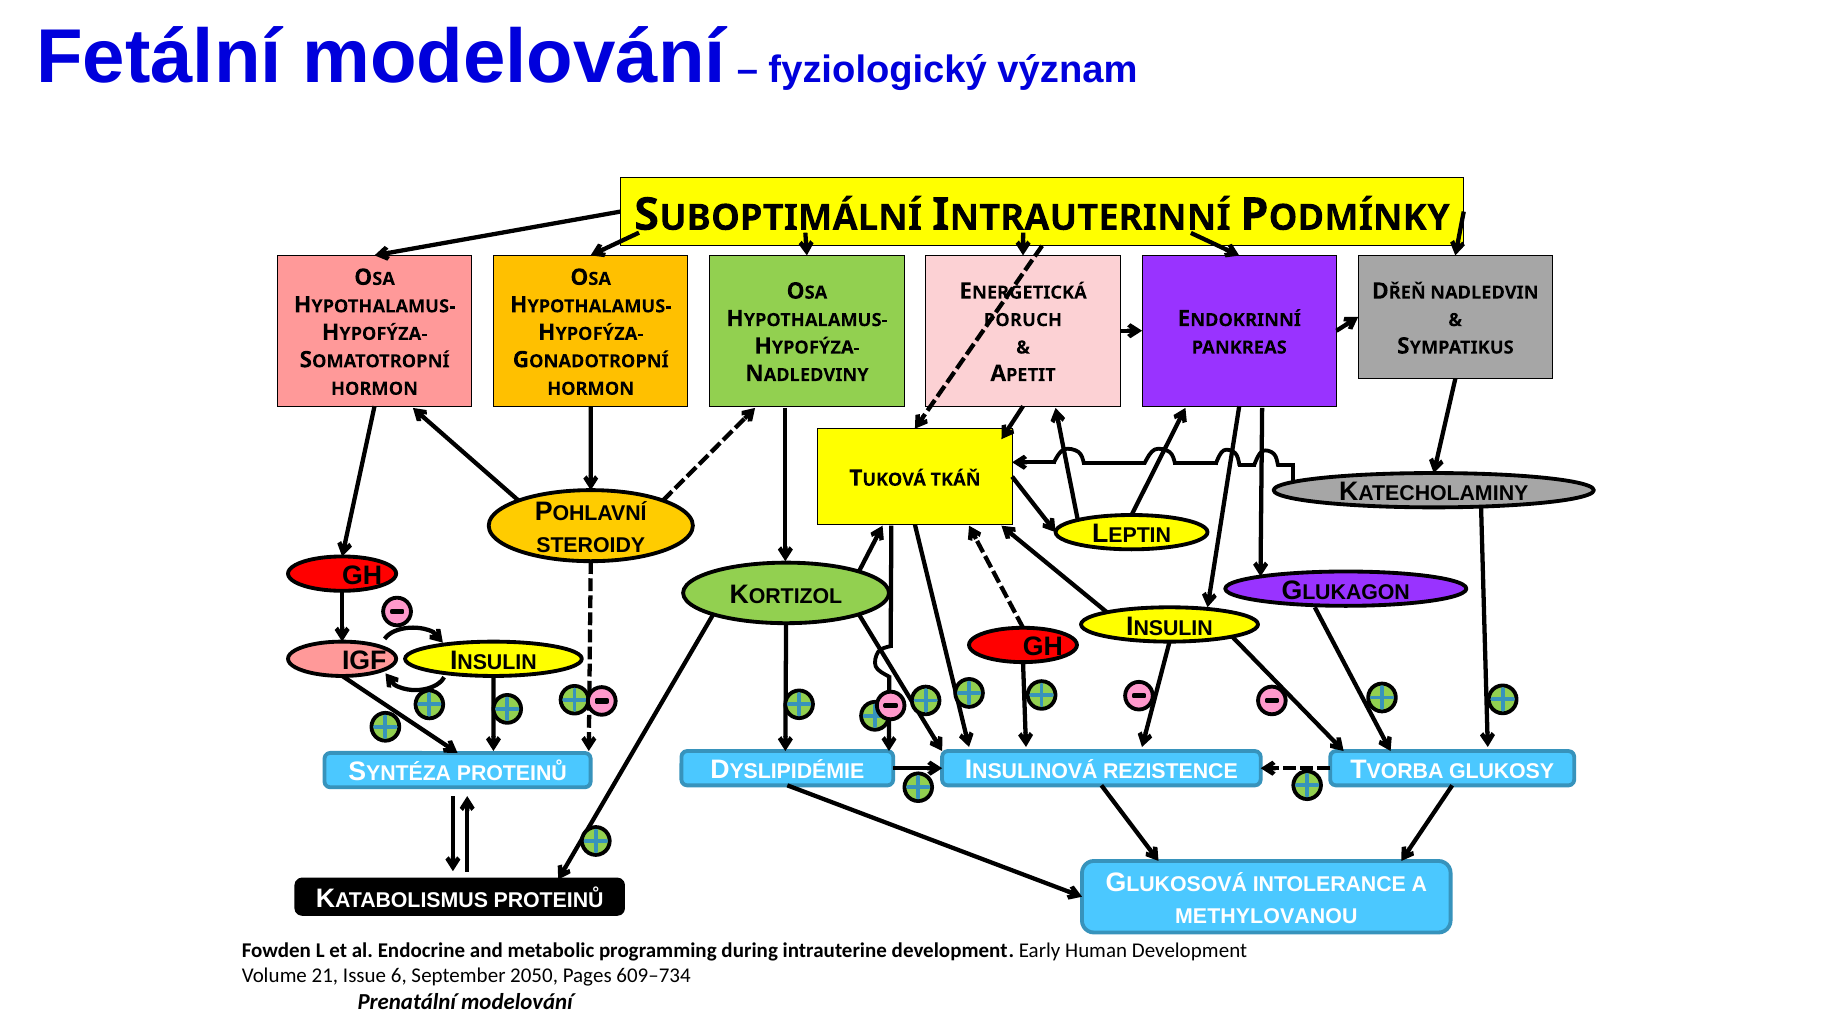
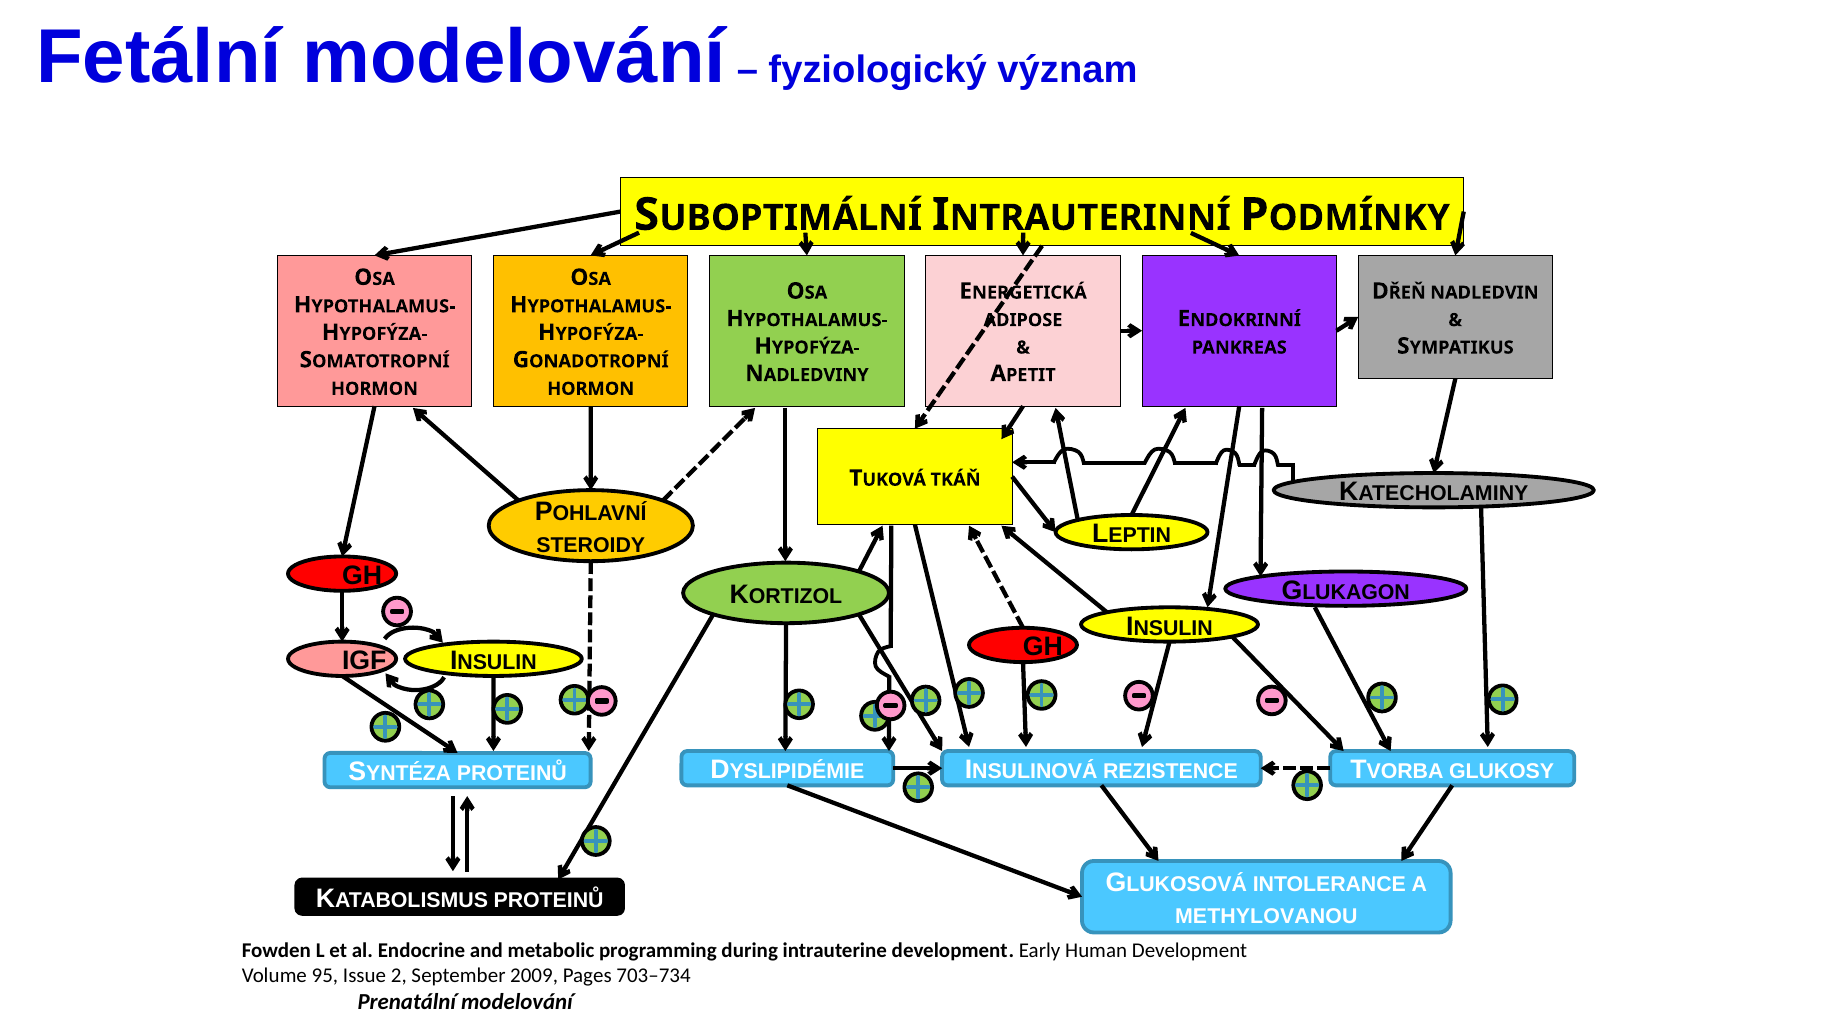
PORUCH: PORUCH -> ADIPOSE (1023, 320)
21: 21 -> 95 (325, 975)
6: 6 -> 2 (399, 975)
2050: 2050 -> 2009 (534, 975)
609–734: 609–734 -> 703–734 (654, 975)
